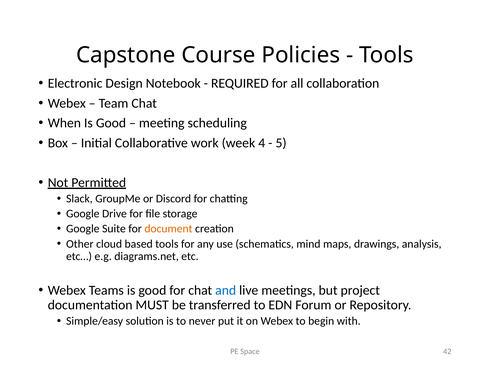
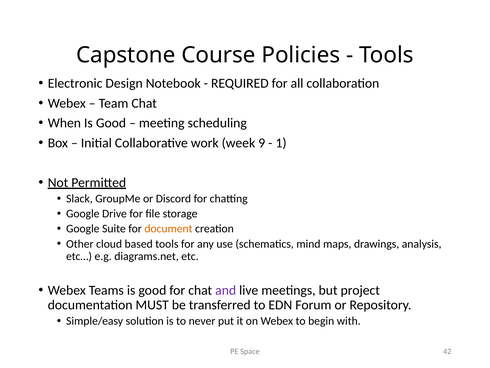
4: 4 -> 9 (262, 143)
5: 5 -> 1 (281, 143)
and colour: blue -> purple (226, 290)
